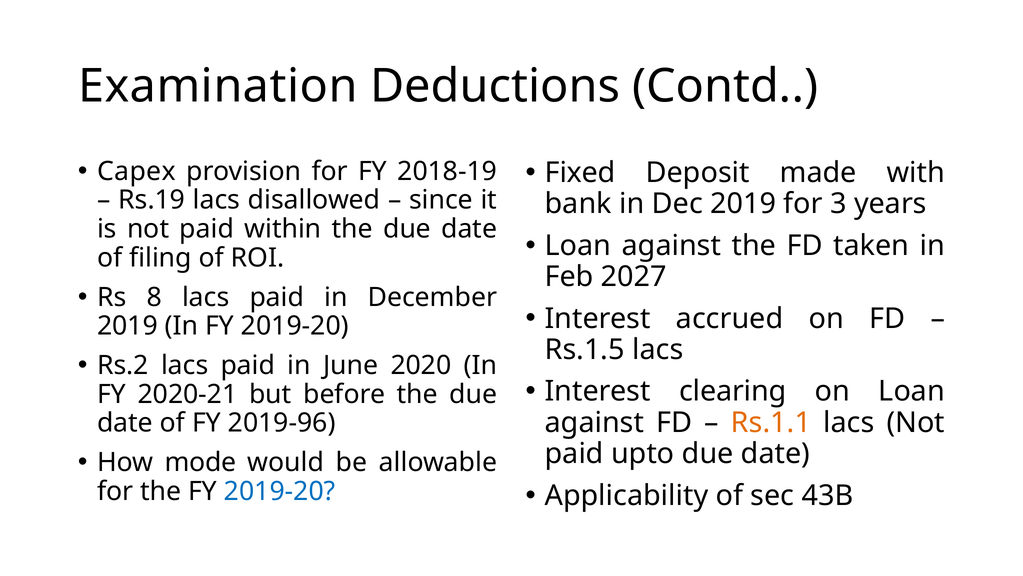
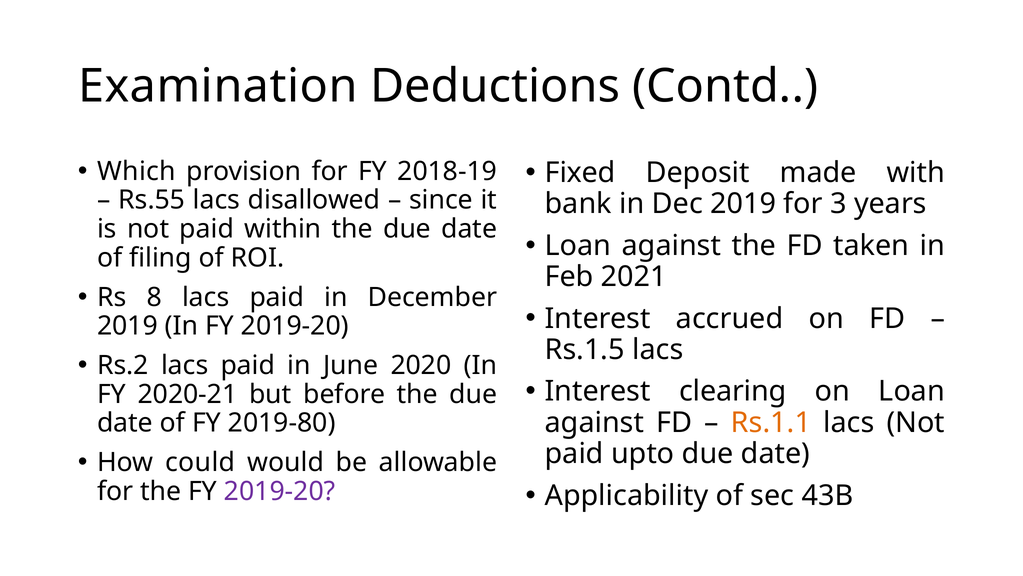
Capex: Capex -> Which (137, 171)
Rs.19: Rs.19 -> Rs.55 (152, 200)
2027: 2027 -> 2021 (634, 276)
2019-96: 2019-96 -> 2019-80 (282, 423)
mode: mode -> could (200, 462)
2019-20 colour: blue -> purple (280, 491)
